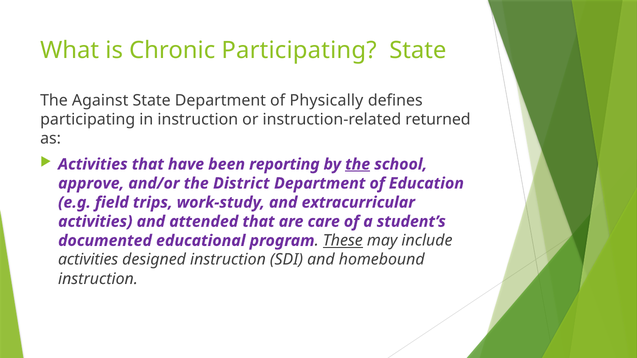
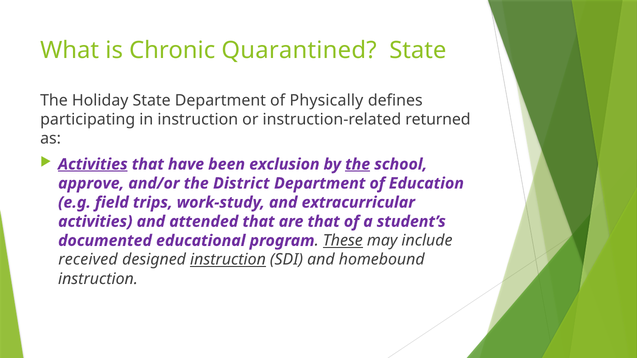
Chronic Participating: Participating -> Quarantined (299, 50)
Against: Against -> Holiday (100, 100)
Activities underline: none -> present (93, 164)
reporting: reporting -> exclusion (284, 164)
are care: care -> that (324, 222)
activities: activities -> received (88, 260)
instruction underline: none -> present (228, 260)
